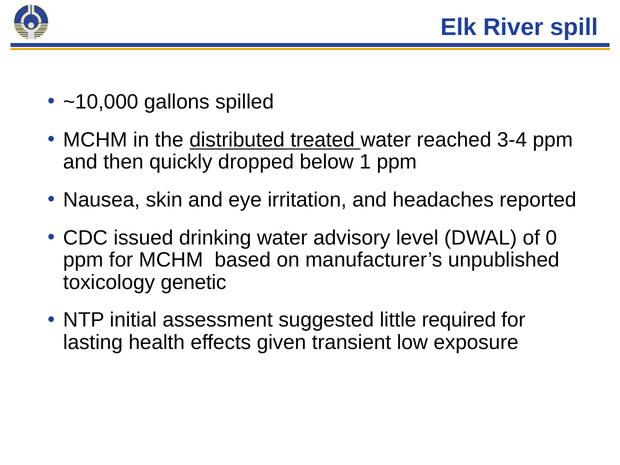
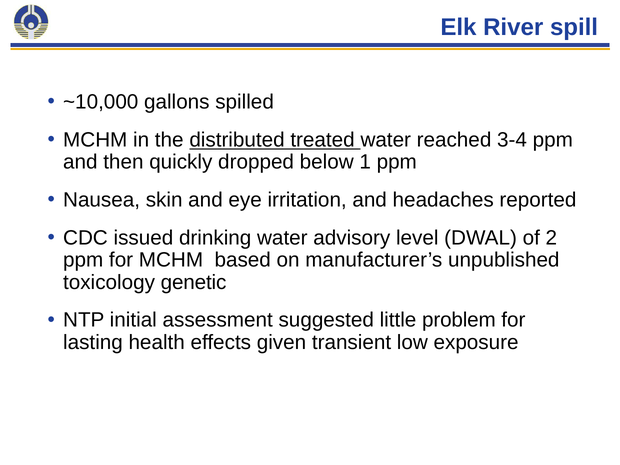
0: 0 -> 2 (551, 238)
required: required -> problem (459, 320)
